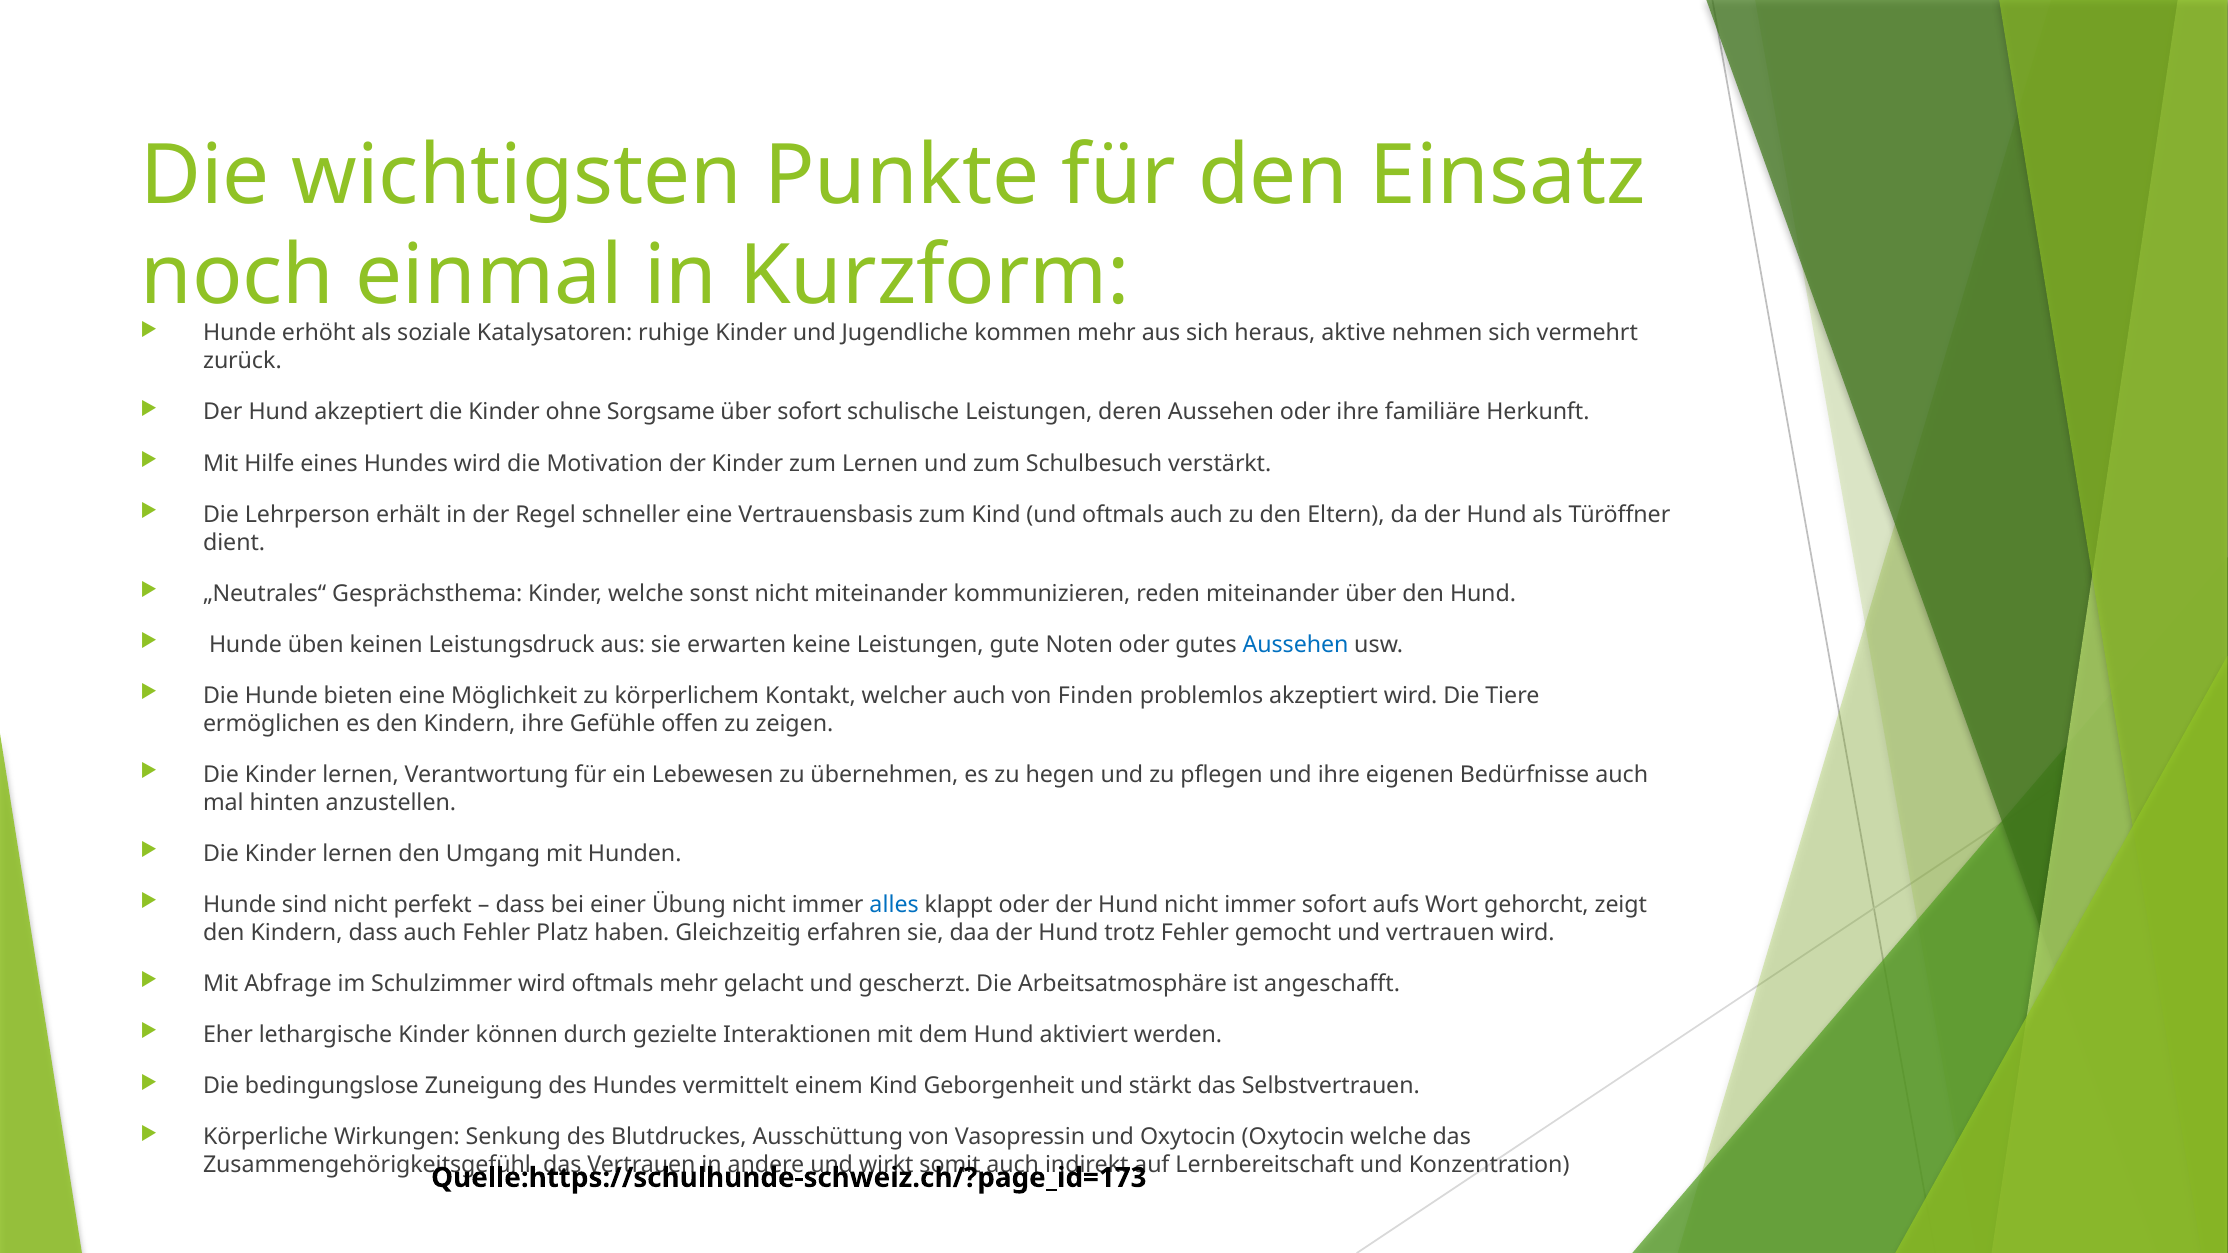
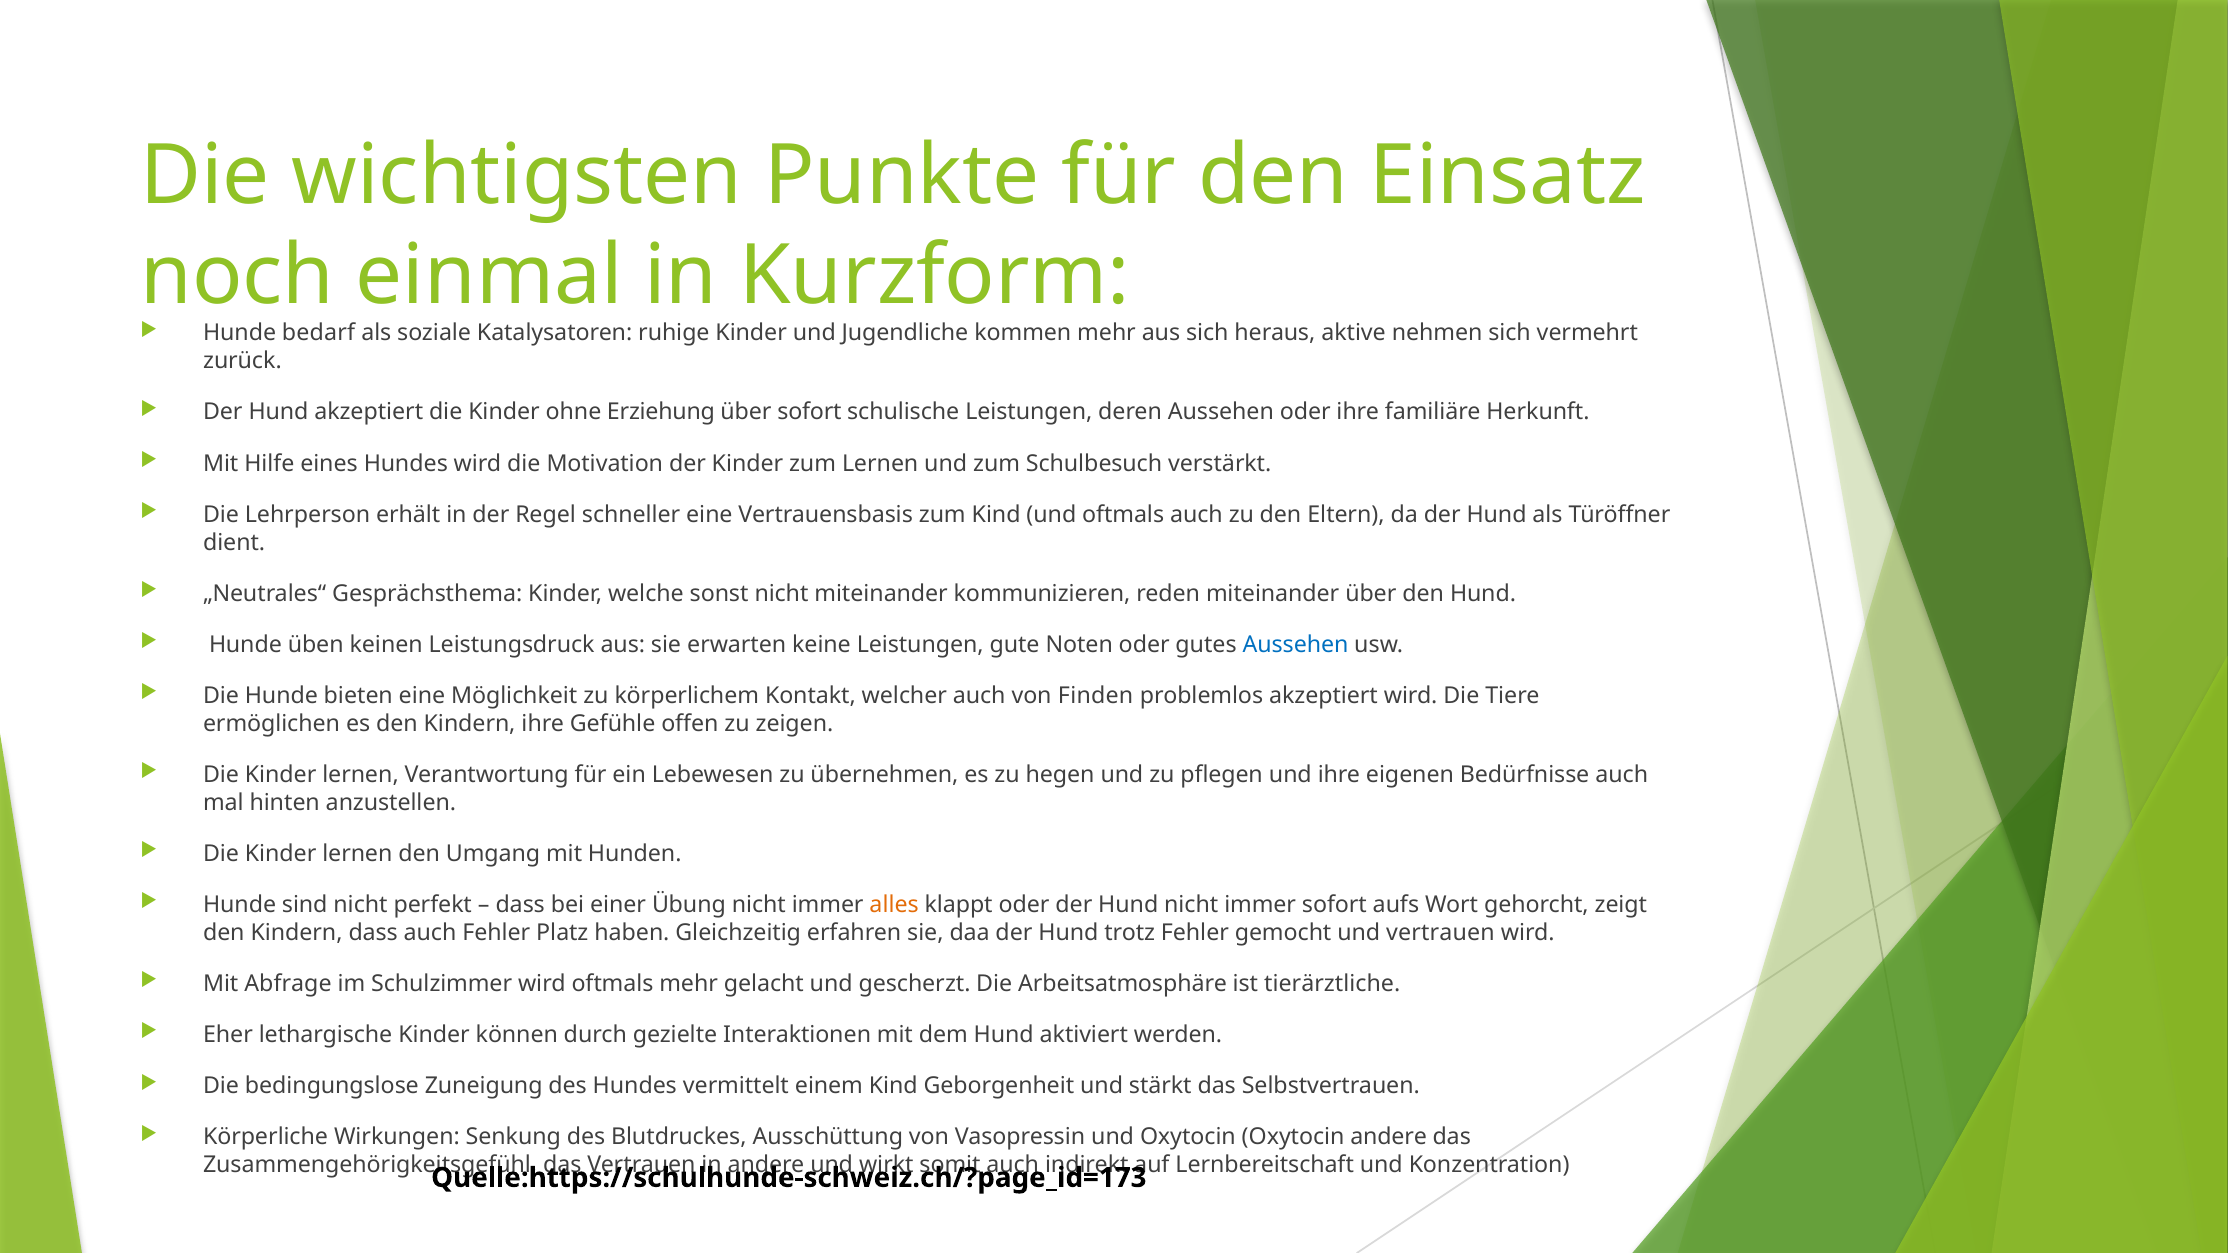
erhöht: erhöht -> bedarf (319, 333)
Sorgsame: Sorgsame -> Erziehung (661, 412)
alles colour: blue -> orange (894, 905)
angeschafft: angeschafft -> tierärztliche (1332, 984)
Oxytocin welche: welche -> andere (1389, 1137)
